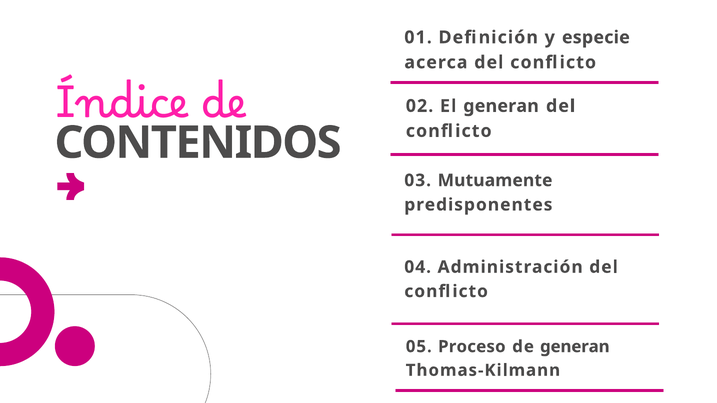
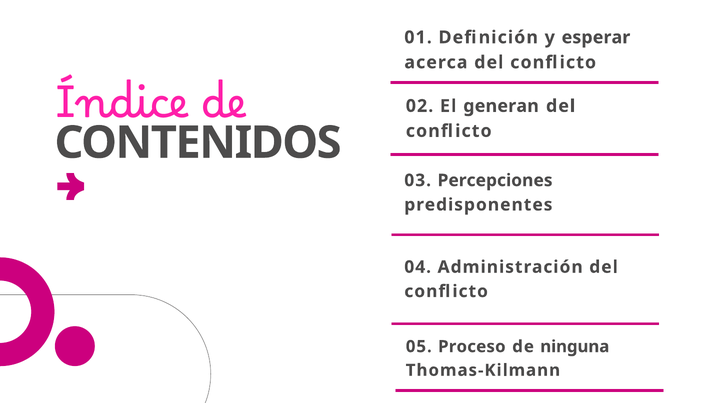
especie: especie -> esperar (596, 37)
Mutuamente: Mutuamente -> Percepciones (495, 181)
de generan: generan -> ninguna (575, 347)
